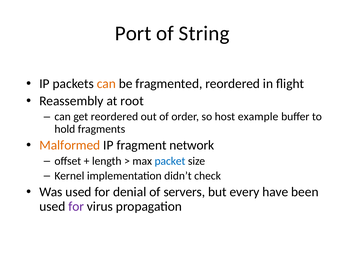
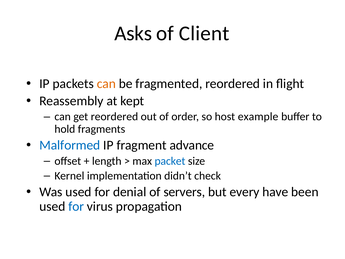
Port: Port -> Asks (133, 33)
String: String -> Client (204, 33)
root: root -> kept (132, 101)
Malformed colour: orange -> blue (70, 145)
network: network -> advance (192, 145)
for colour: purple -> blue (76, 206)
